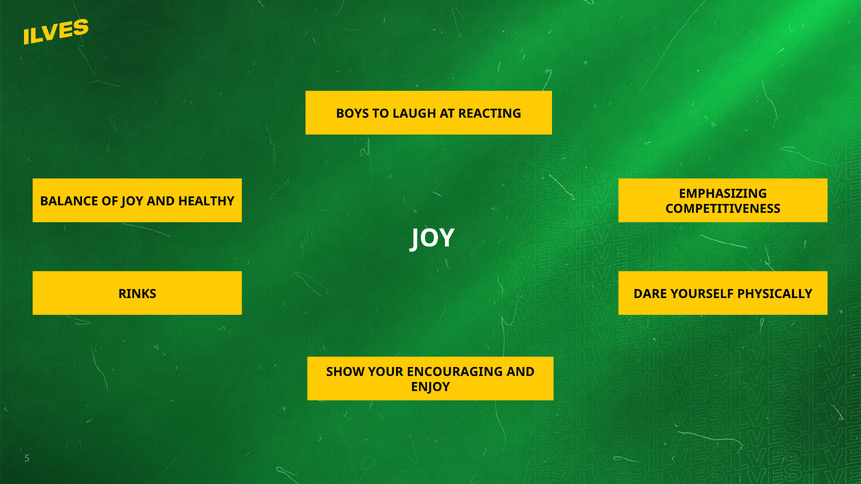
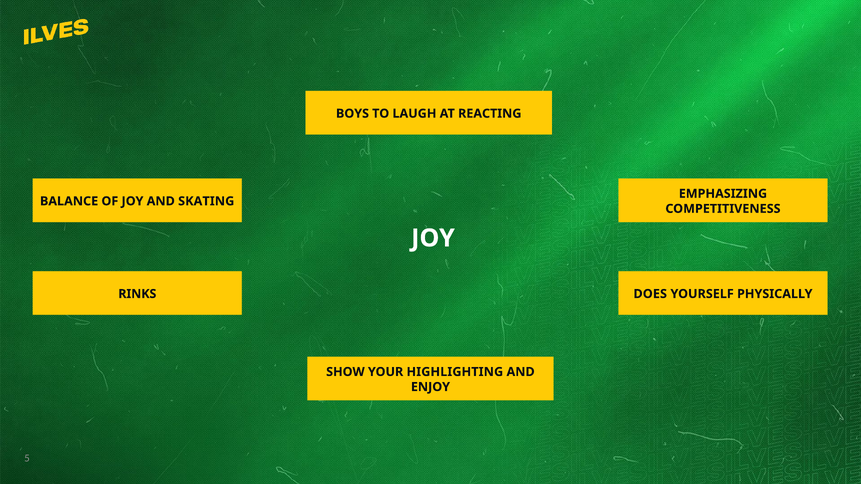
HEALTHY: HEALTHY -> SKATING (206, 201)
DARE: DARE -> DOES (650, 294)
ENCOURAGING: ENCOURAGING -> HIGHLIGHTING (455, 372)
